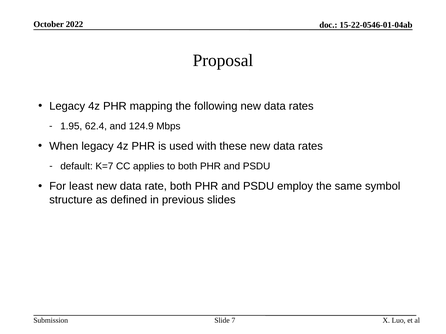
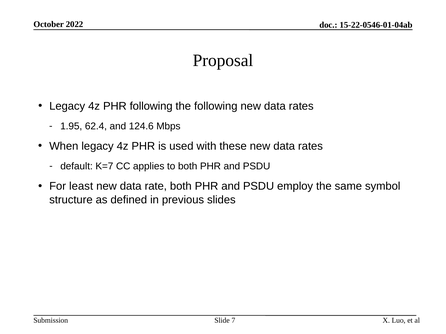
PHR mapping: mapping -> following (151, 106)
124.9: 124.9 -> 124.6 (141, 126)
